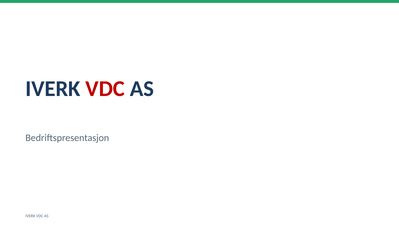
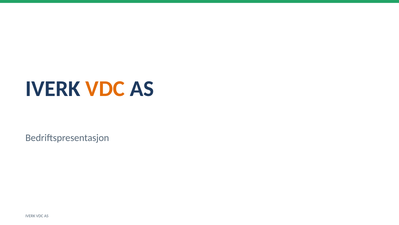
VDC colour: red -> orange (105, 88)
